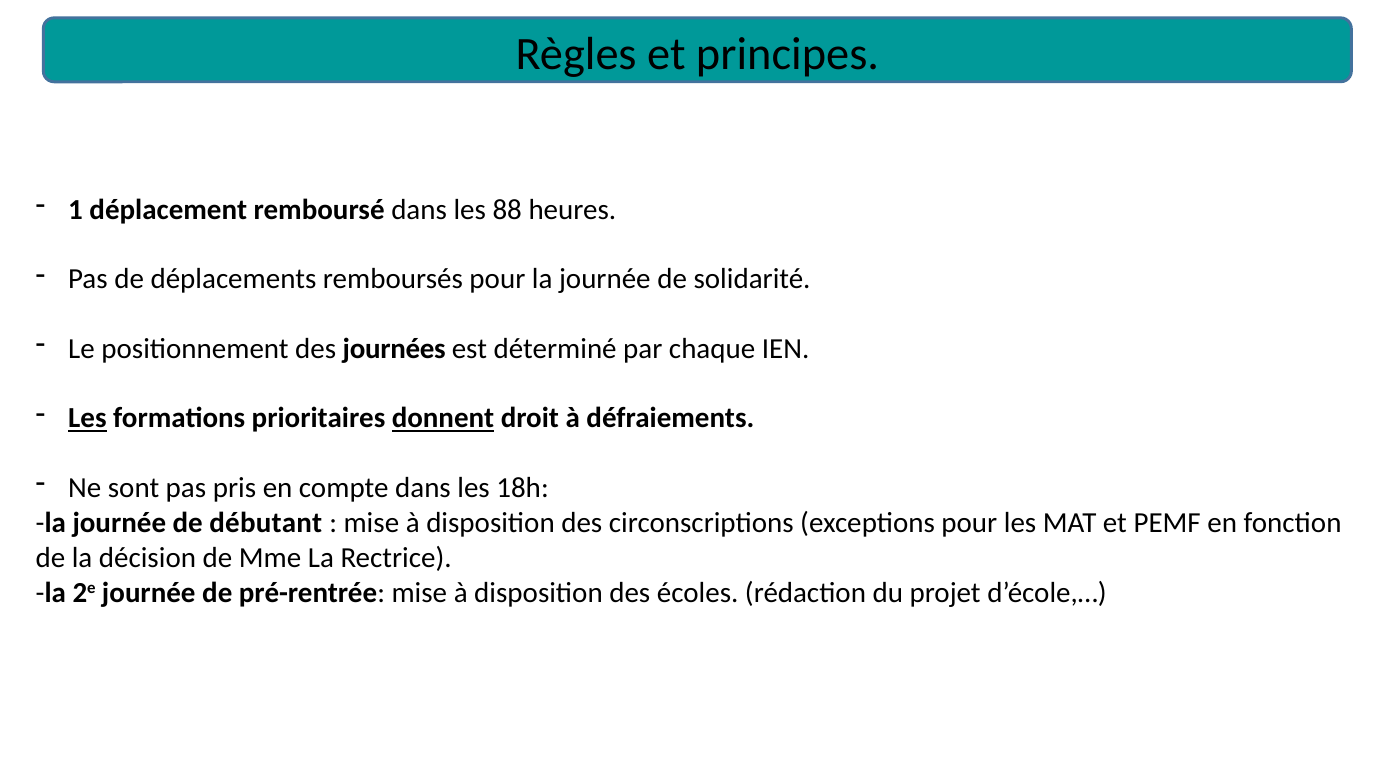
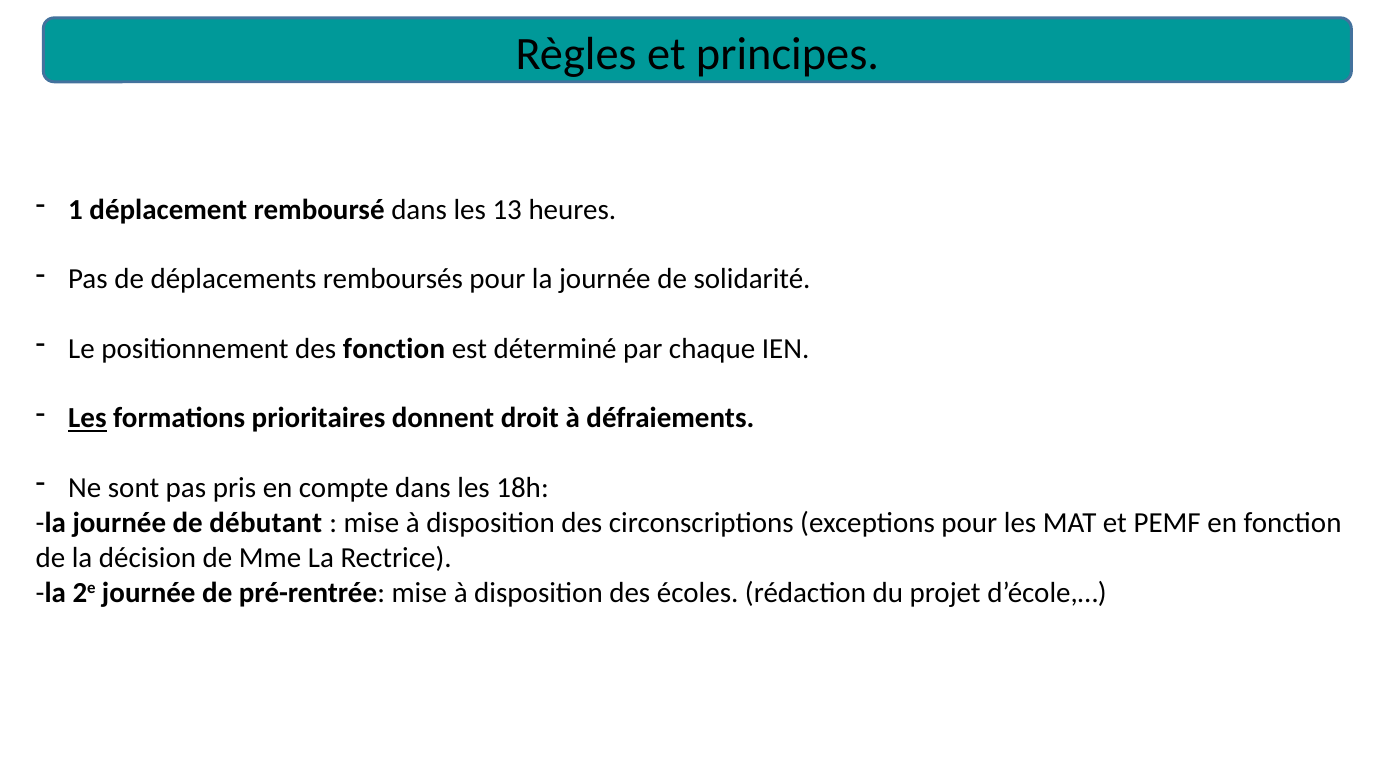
88: 88 -> 13 (507, 209)
des journées: journées -> fonction (394, 349)
donnent underline: present -> none (443, 418)
